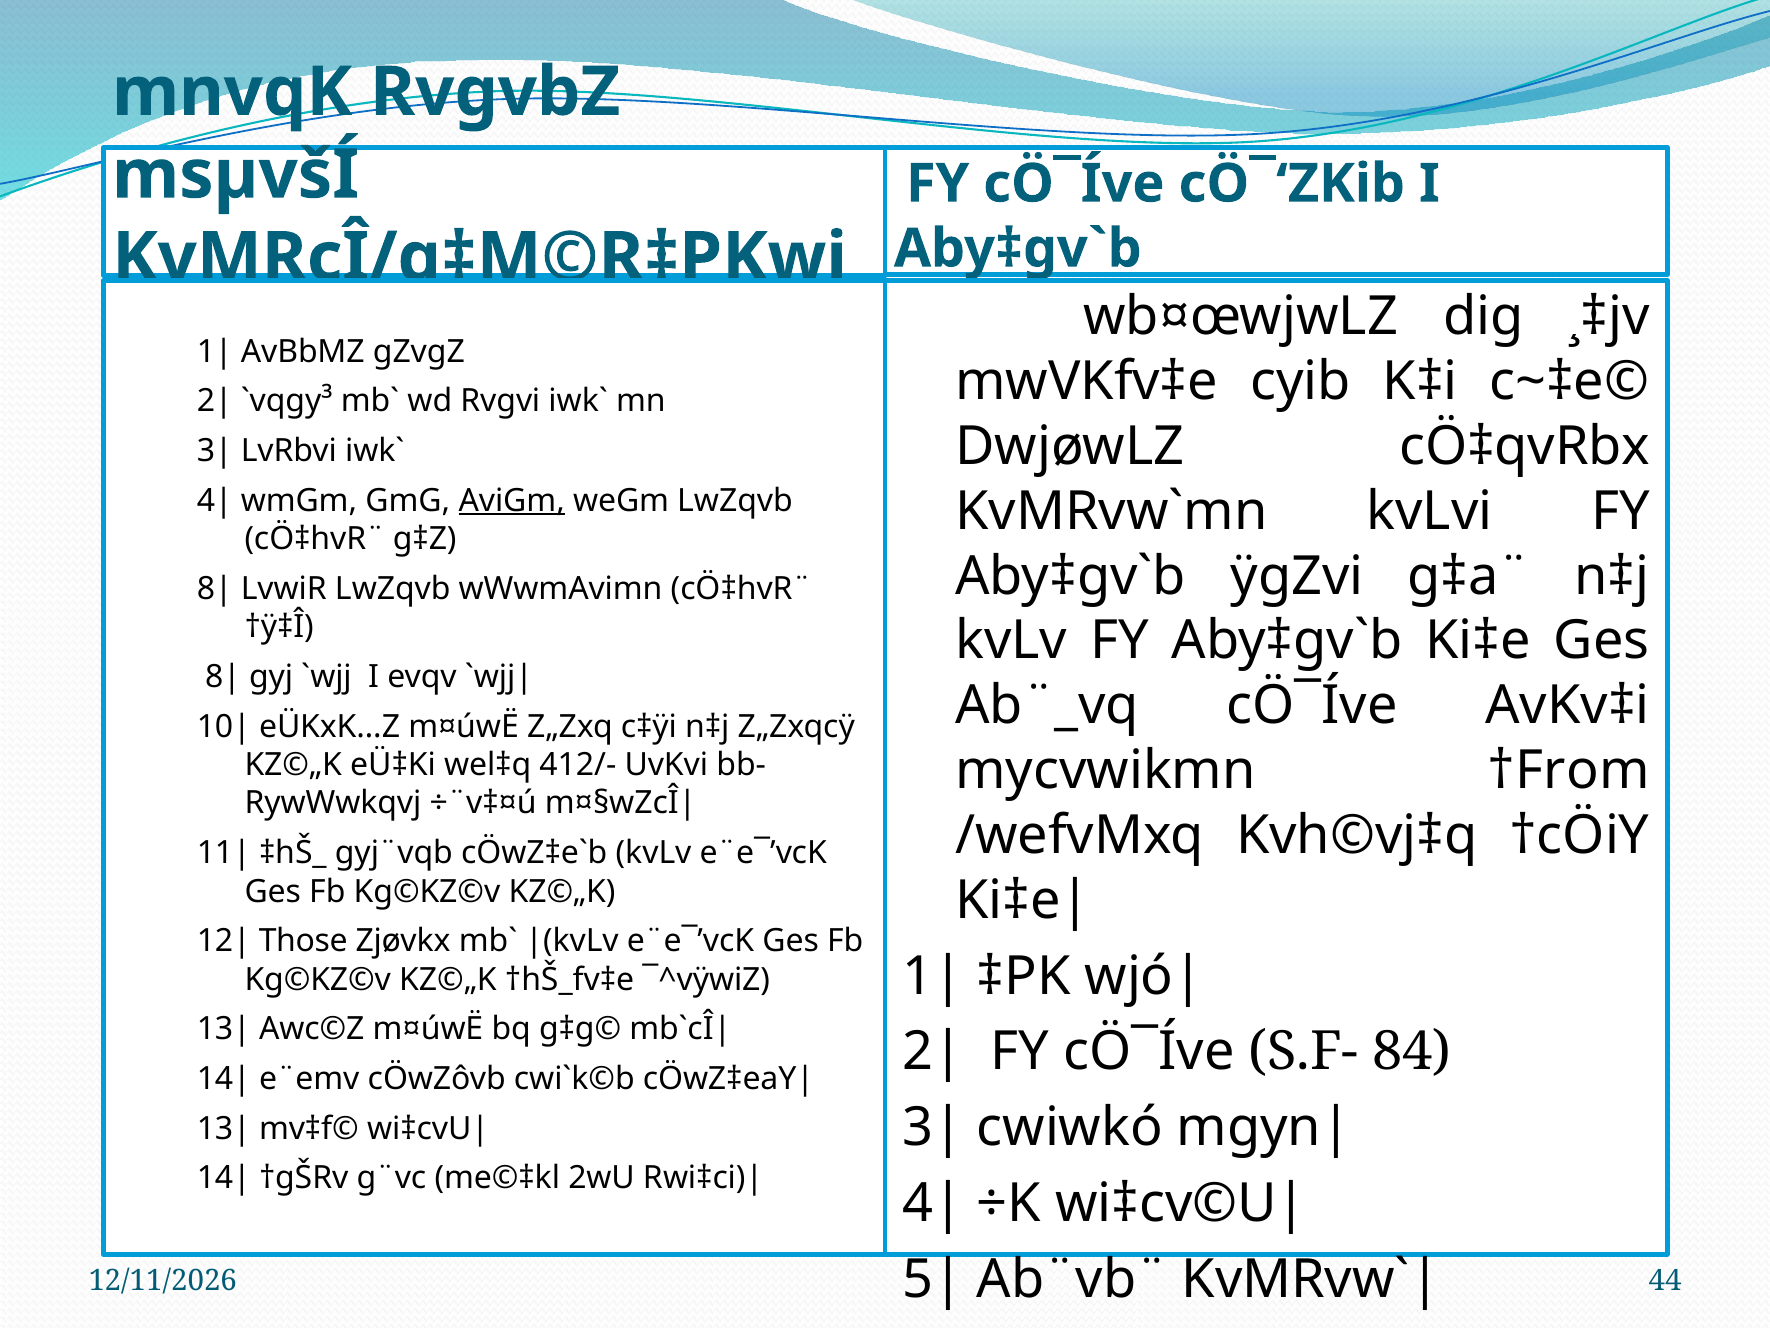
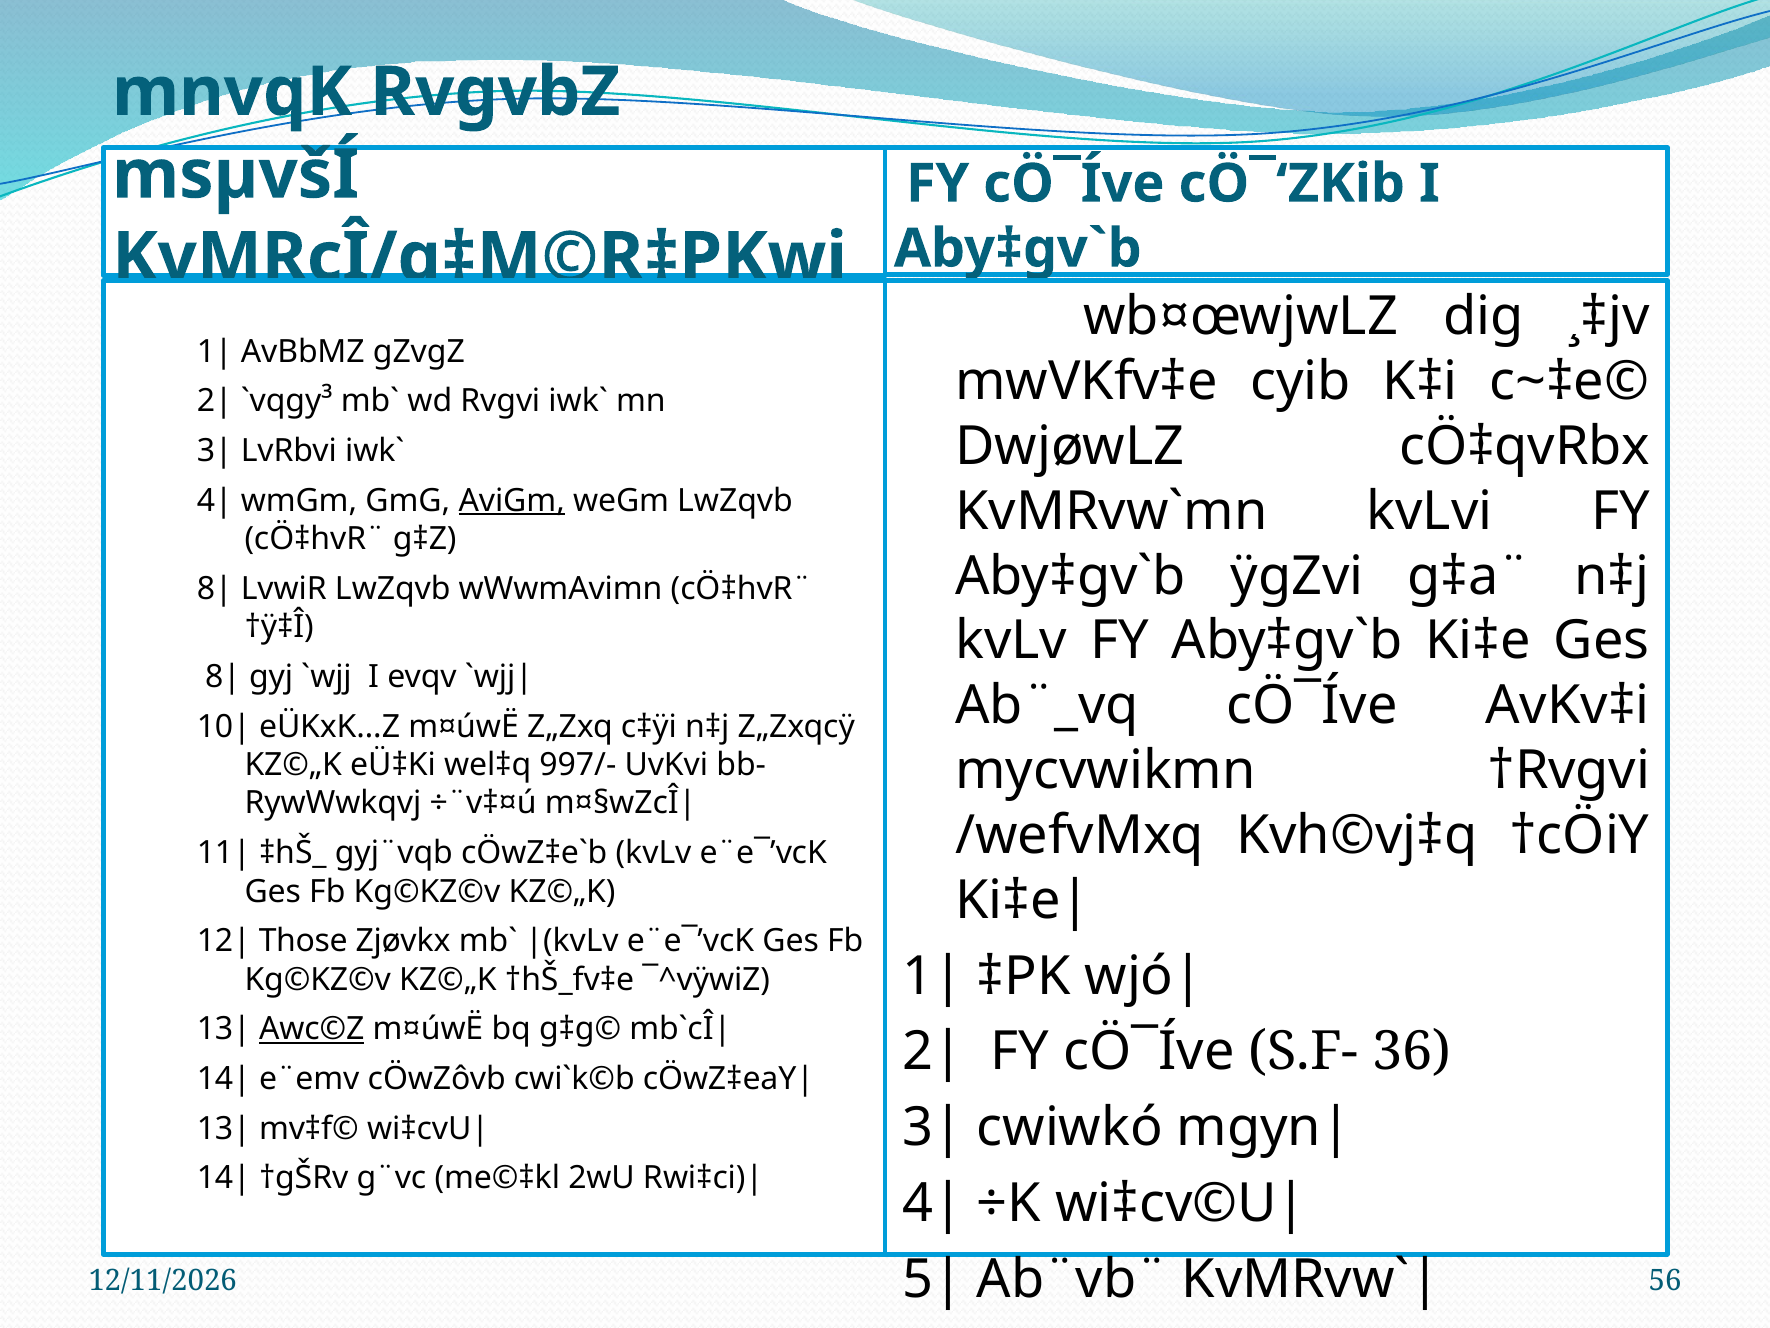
†From: †From -> †Rvgvi (1569, 771)
412/-: 412/- -> 997/- (578, 765)
Awc©Z underline: none -> present (312, 1029)
84: 84 -> 36 (1412, 1052)
44: 44 -> 56 (1665, 1281)
